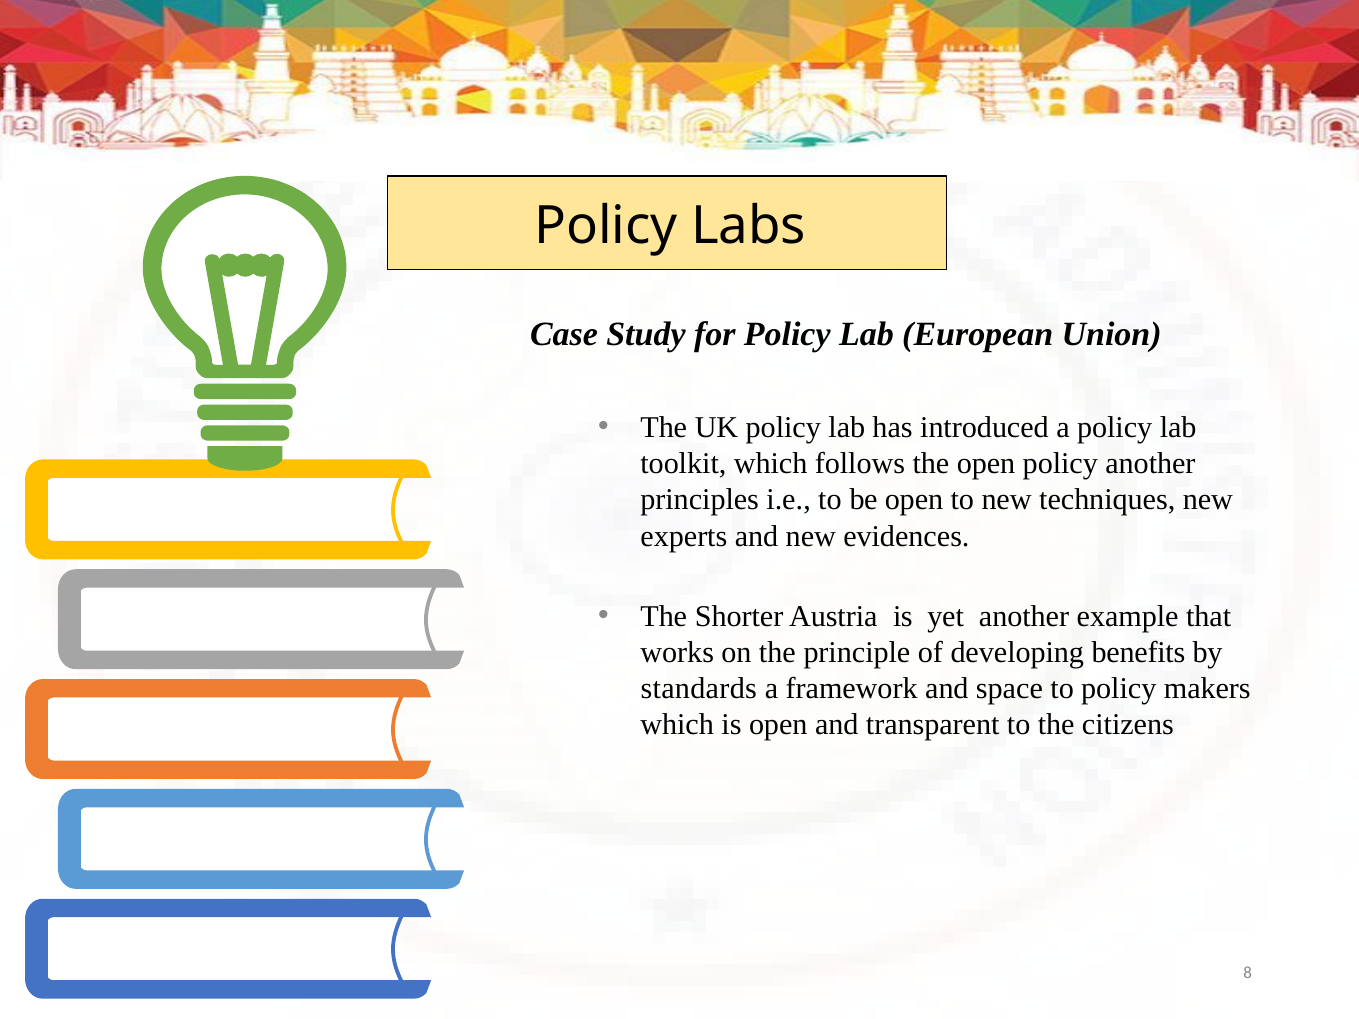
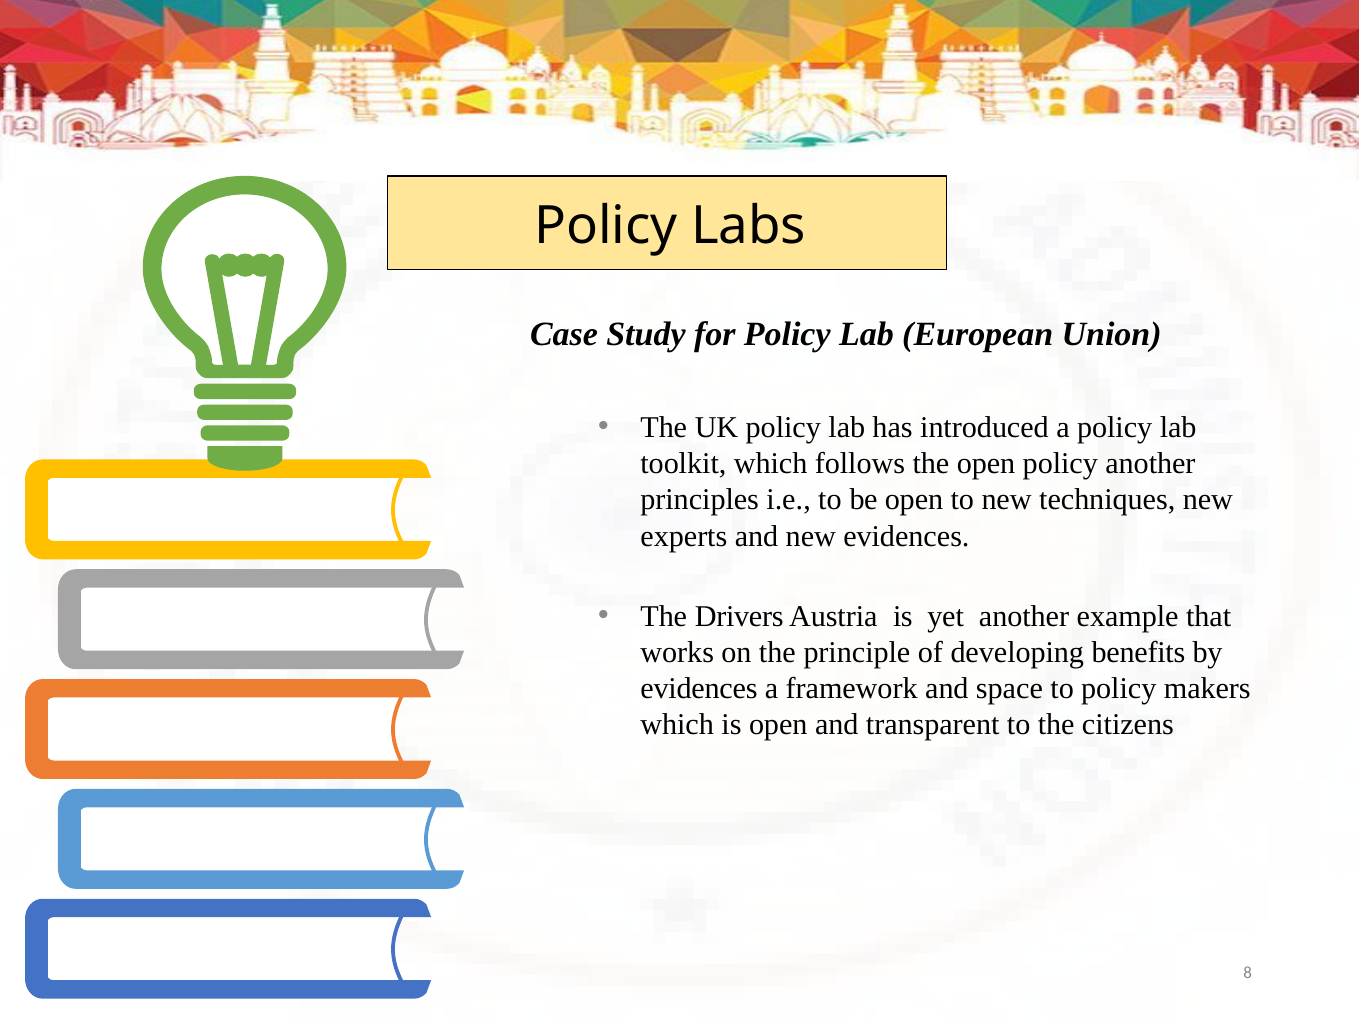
Shorter: Shorter -> Drivers (739, 617)
standards: standards -> evidences (699, 689)
